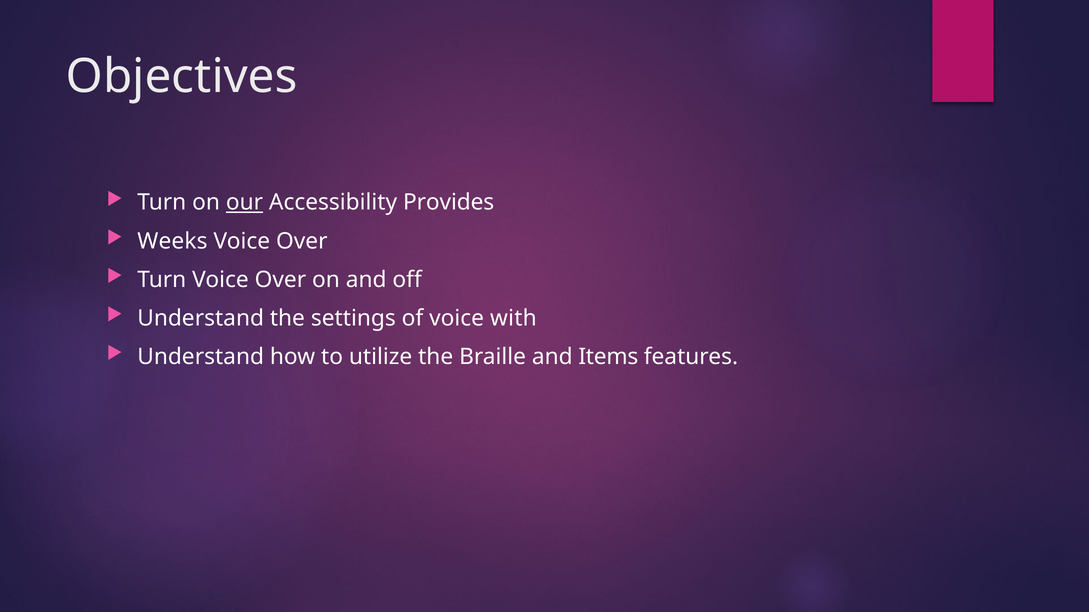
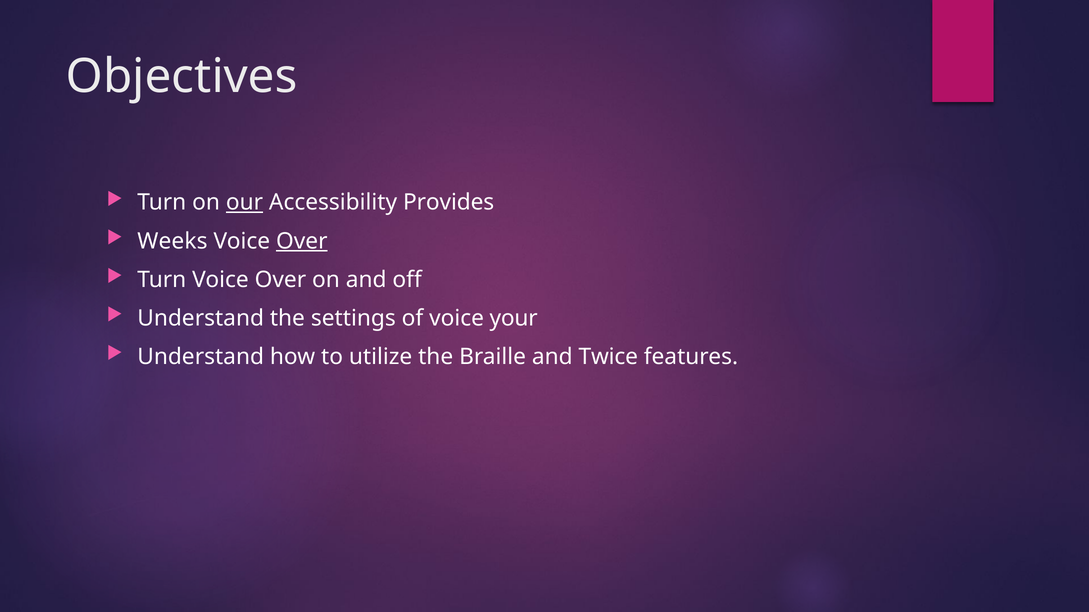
Over underline: none -> present (302, 241)
with: with -> your (514, 318)
Items: Items -> Twice (608, 357)
